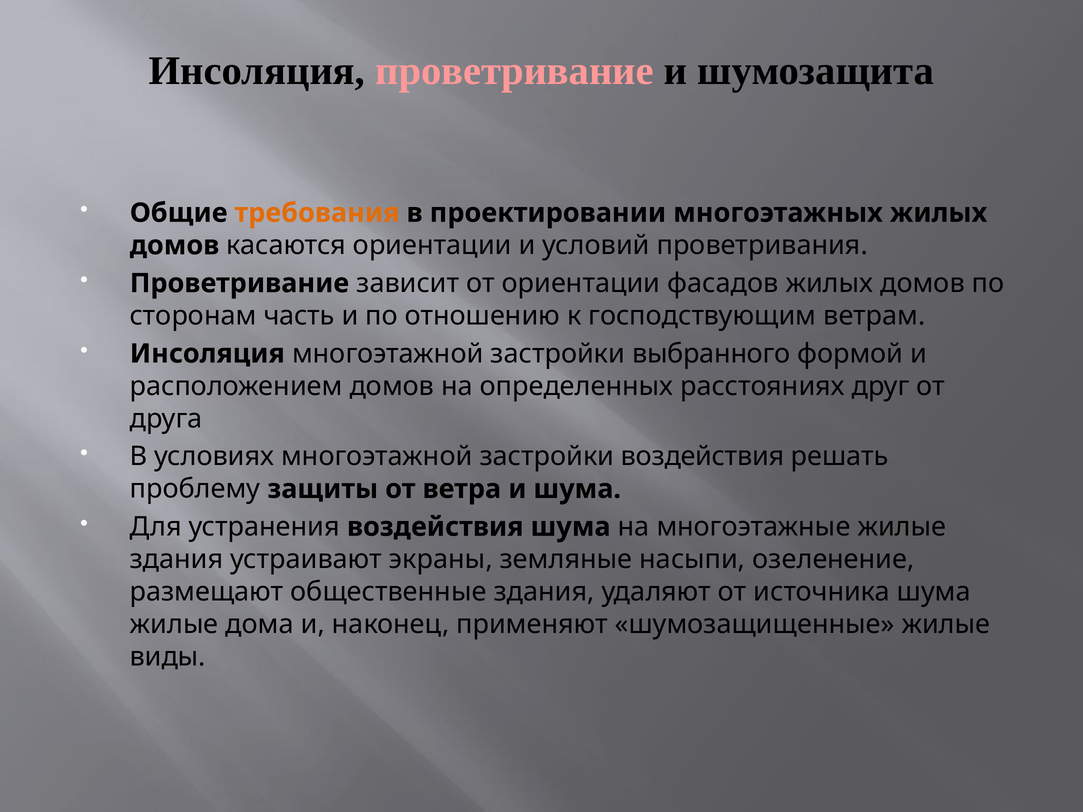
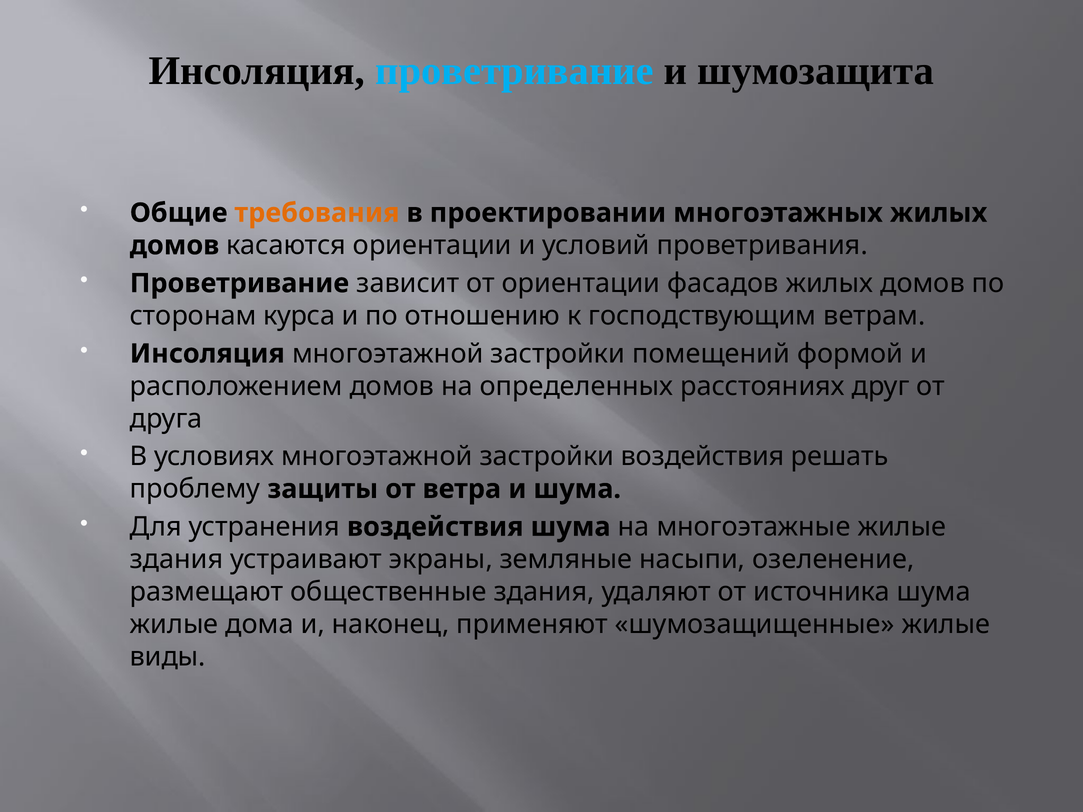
проветривание colour: pink -> light blue (514, 71)
часть: часть -> курса (299, 316)
выбранного: выбранного -> помещений (711, 354)
